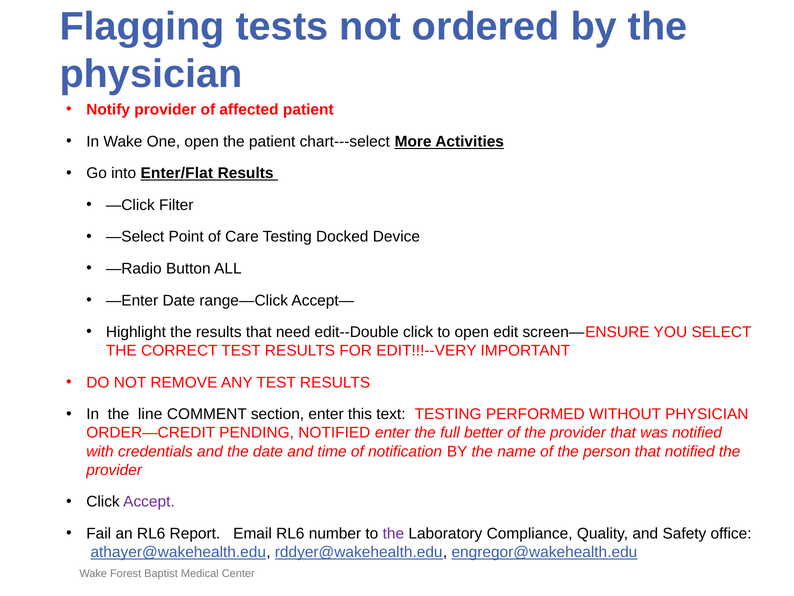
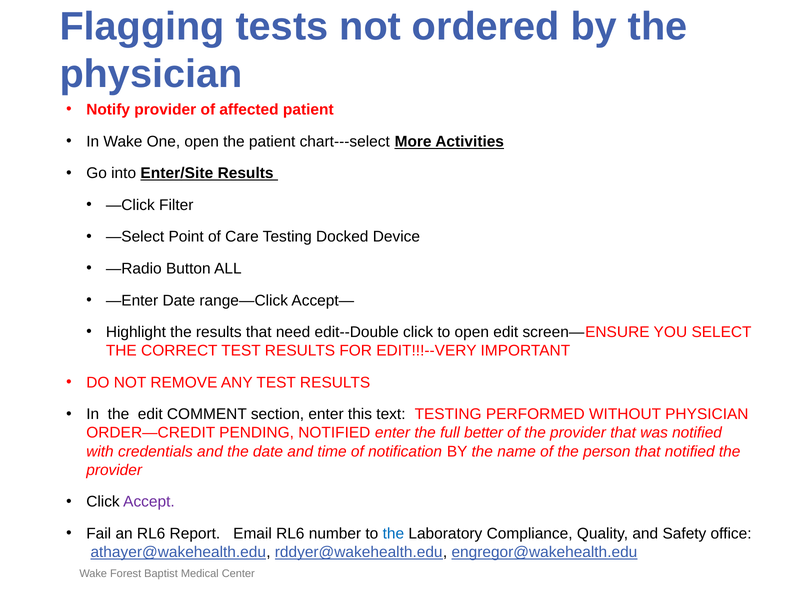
Enter/Flat: Enter/Flat -> Enter/Site (177, 173)
the line: line -> edit (150, 414)
the colour: purple -> blue (393, 533)
